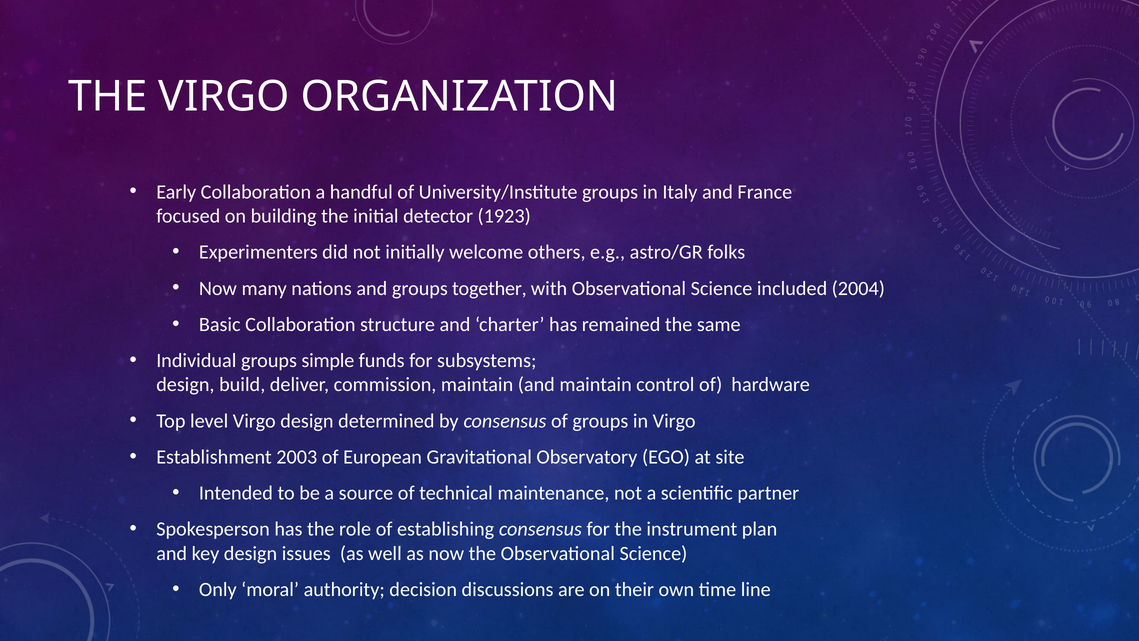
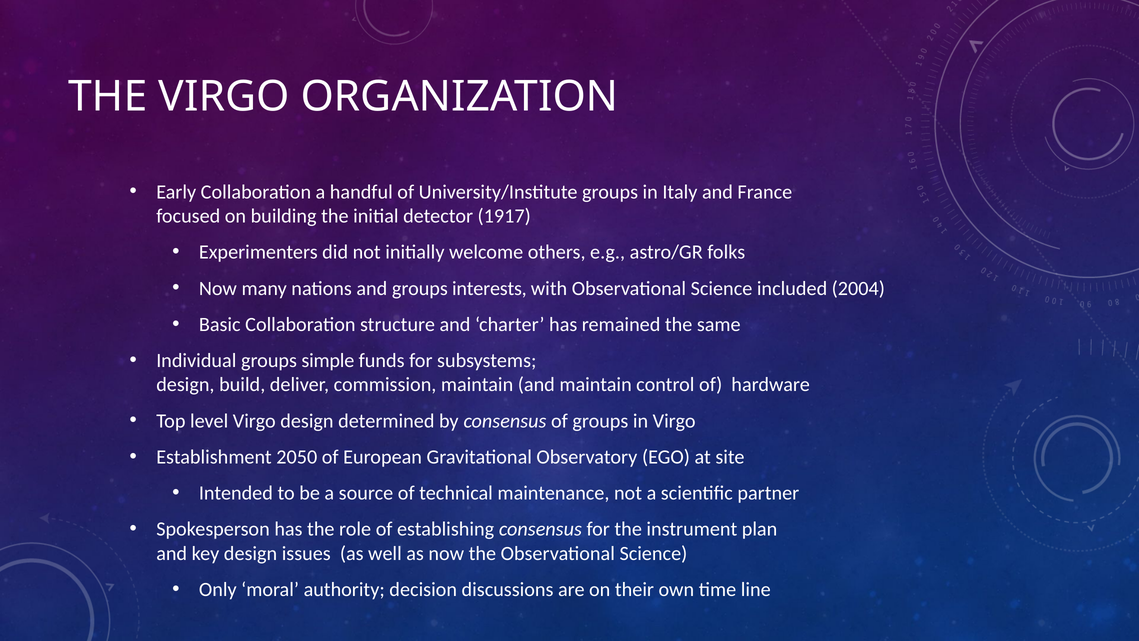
1923: 1923 -> 1917 (504, 216)
together: together -> interests (489, 288)
2003: 2003 -> 2050 (297, 457)
